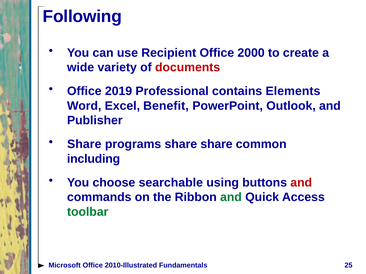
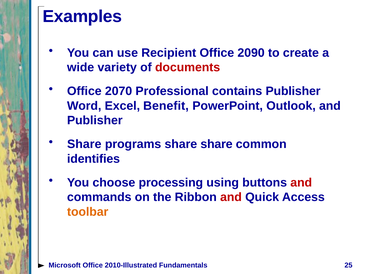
Following: Following -> Examples (82, 17)
2000: 2000 -> 2090 (251, 53)
2019: 2019 -> 2070 (119, 91)
contains Elements: Elements -> Publisher (293, 91)
including: including -> identifies (94, 159)
searchable: searchable -> processing (171, 183)
and colour: green -> red (231, 198)
toolbar colour: green -> orange (88, 212)
